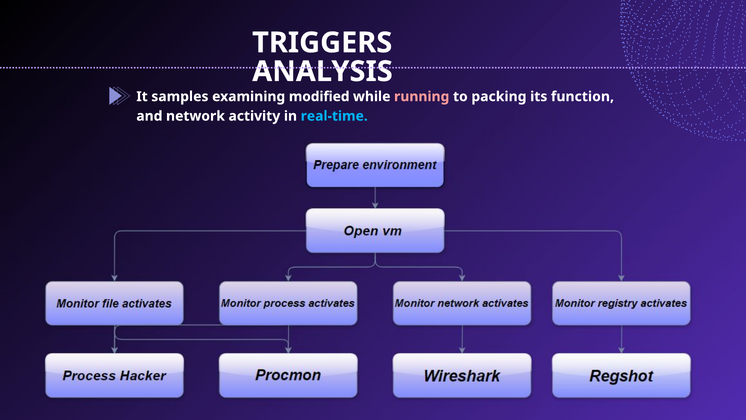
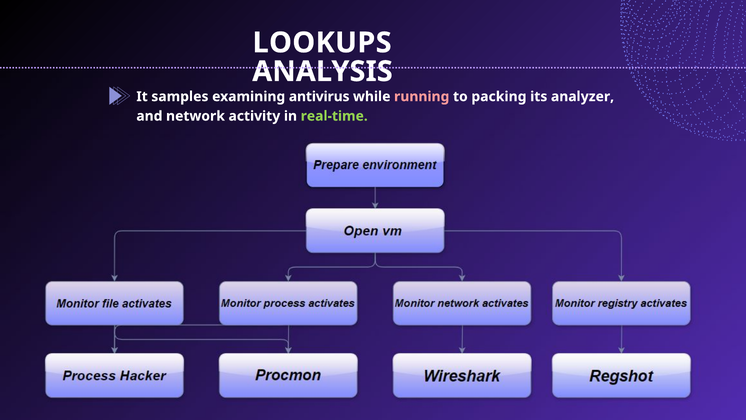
TRIGGERS: TRIGGERS -> LOOKUPS (322, 43)
modified: modified -> antivirus (319, 97)
function: function -> analyzer (582, 97)
real-time colour: light blue -> light green (334, 116)
